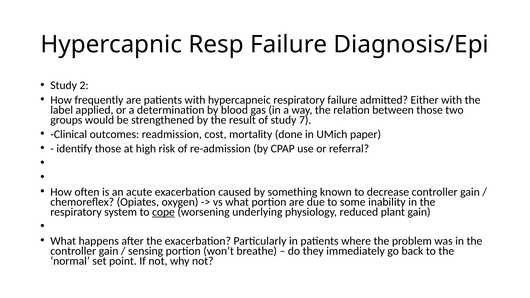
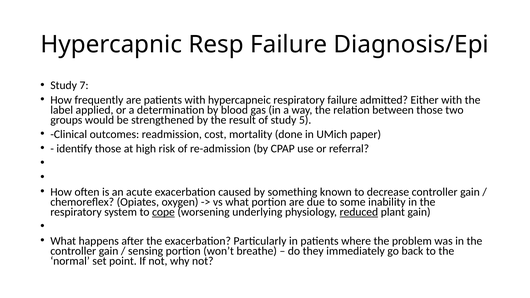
2: 2 -> 7 (84, 86)
7: 7 -> 5 (305, 120)
reduced underline: none -> present (359, 212)
